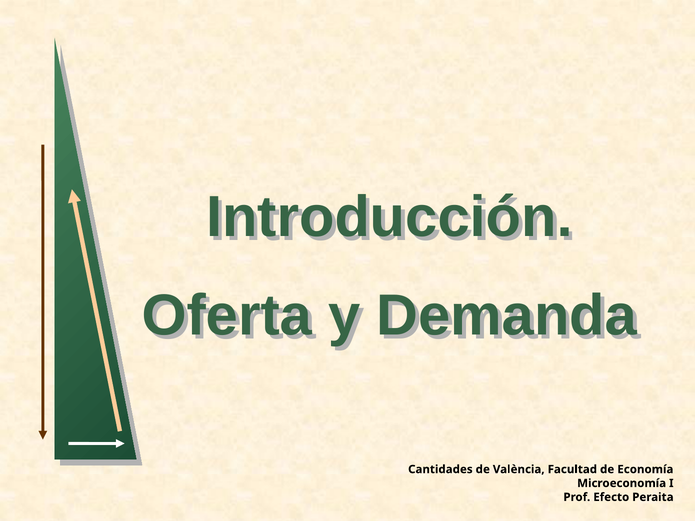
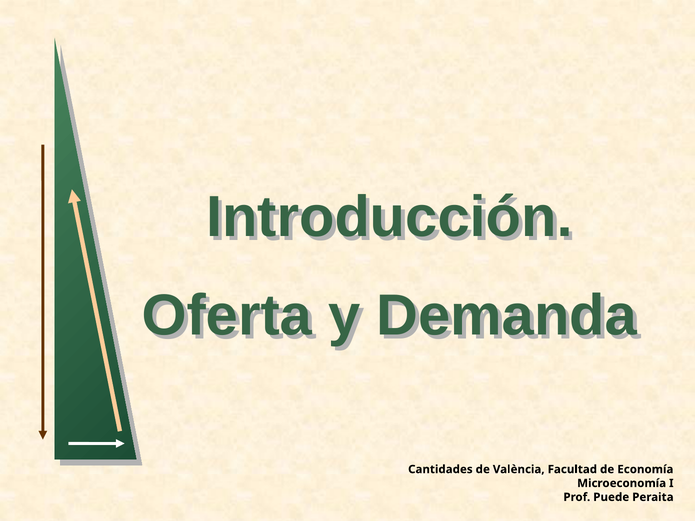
Efecto: Efecto -> Puede (611, 497)
